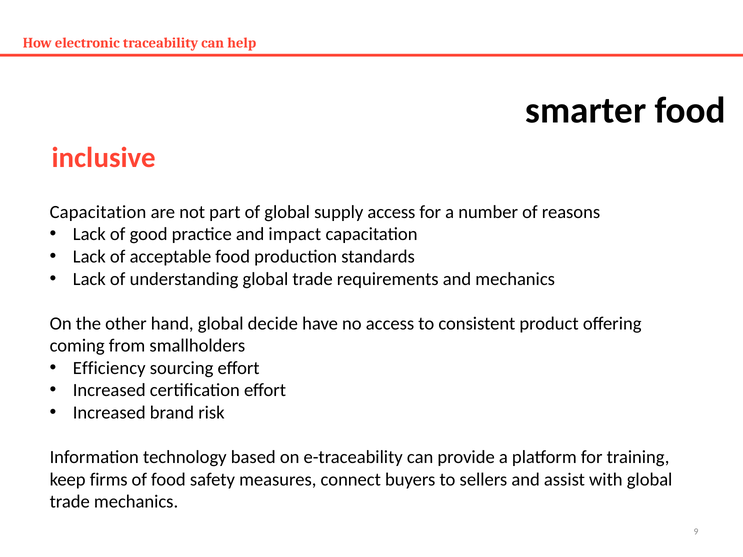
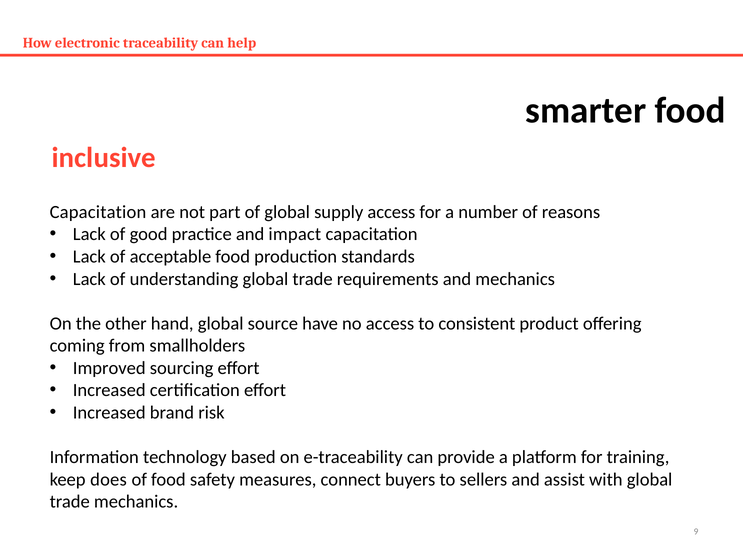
decide: decide -> source (273, 324)
Efficiency: Efficiency -> Improved (109, 368)
firms: firms -> does (108, 480)
